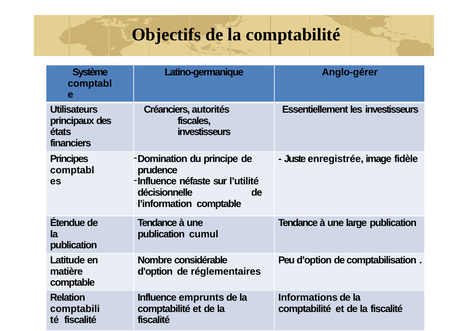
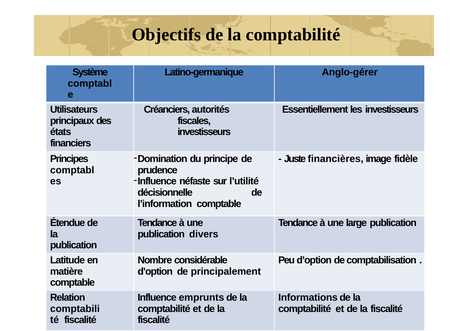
enregistrée: enregistrée -> financières (336, 159)
cumul: cumul -> divers (204, 234)
réglementaires: réglementaires -> principalement (226, 271)
